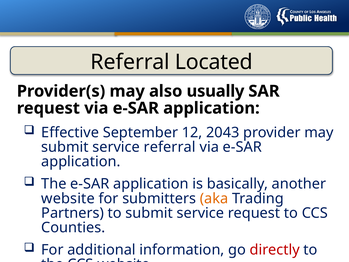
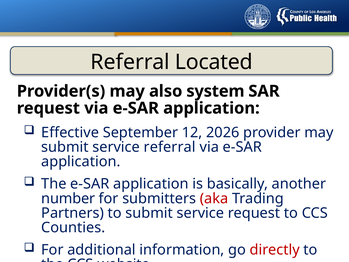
usually: usually -> system (215, 91)
2043: 2043 -> 2026 (223, 132)
website: website -> number (68, 198)
aka colour: orange -> red (214, 198)
